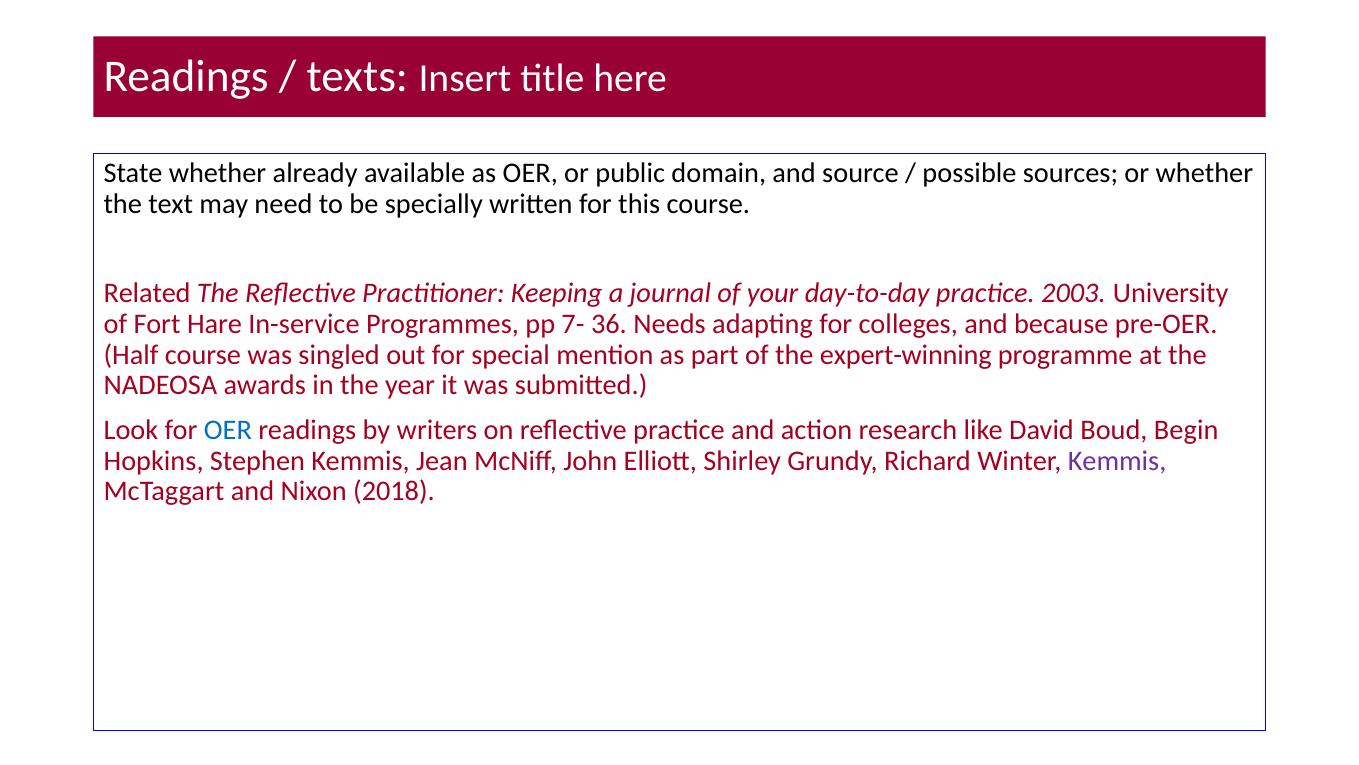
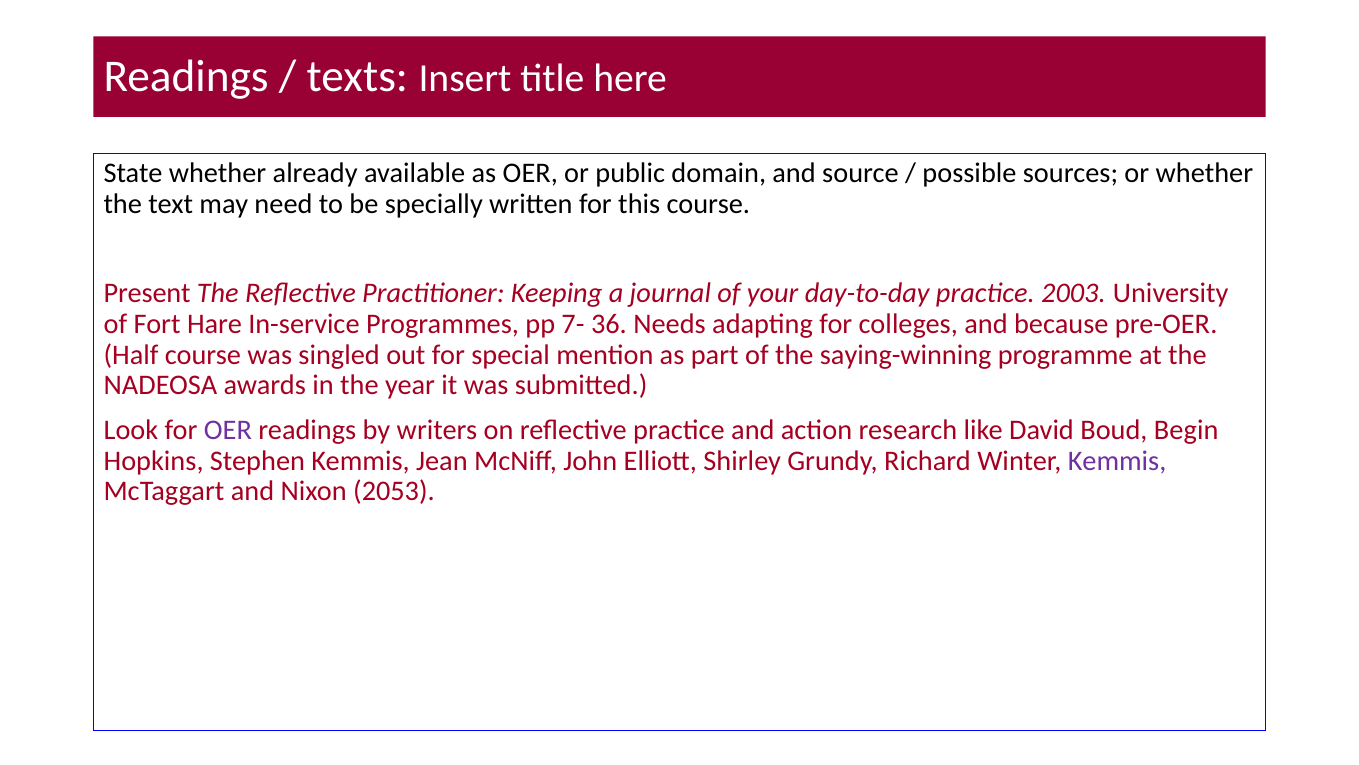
Related: Related -> Present (147, 293)
expert-winning: expert-winning -> saying-winning (906, 355)
OER colour: blue -> purple (228, 430)
2018: 2018 -> 2053 (394, 491)
